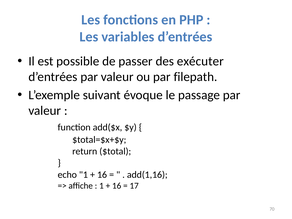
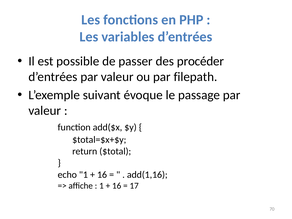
exécuter: exécuter -> procéder (200, 61)
